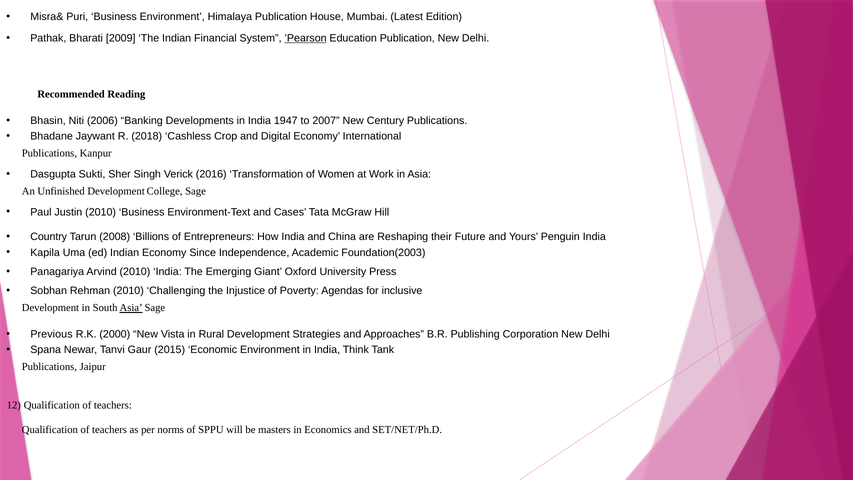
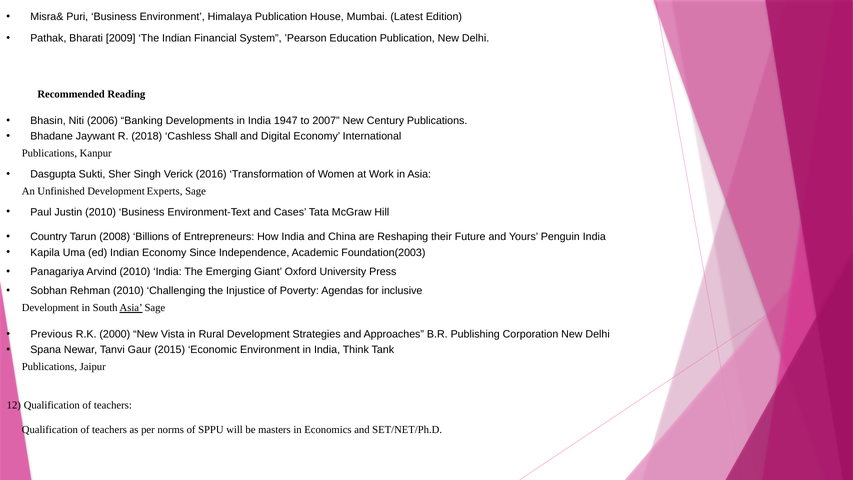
’Pearson underline: present -> none (306, 38)
Crop: Crop -> Shall (226, 136)
College: College -> Experts (165, 191)
